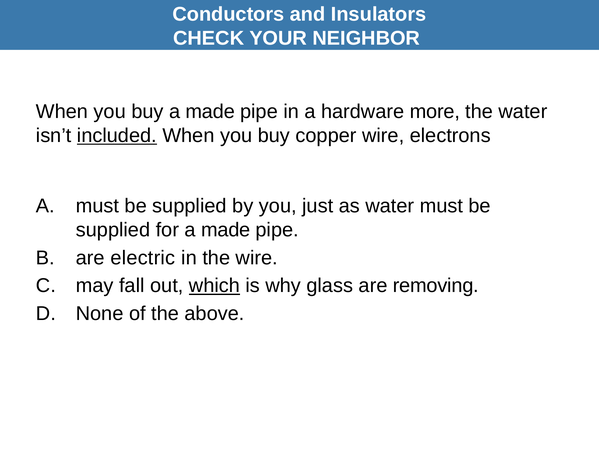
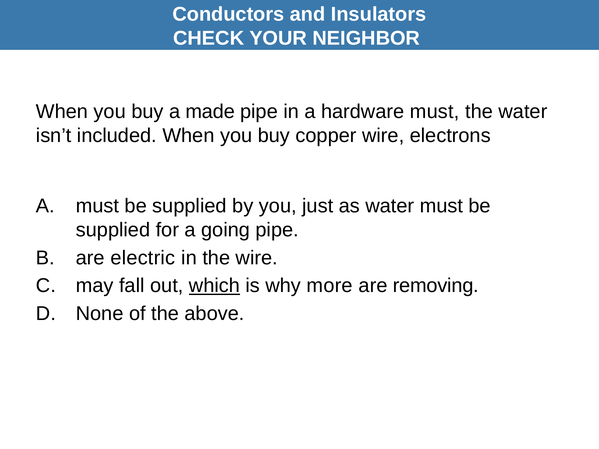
hardware more: more -> must (435, 112)
included underline: present -> none (117, 136)
for a made: made -> going (226, 230)
glass: glass -> more (330, 286)
